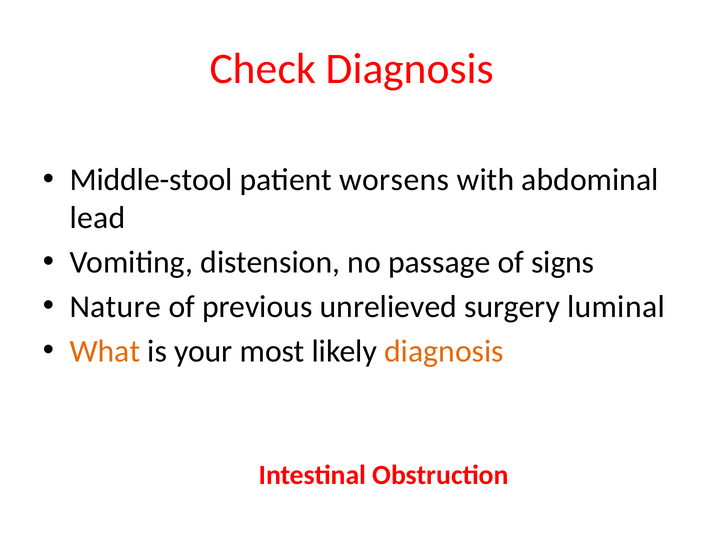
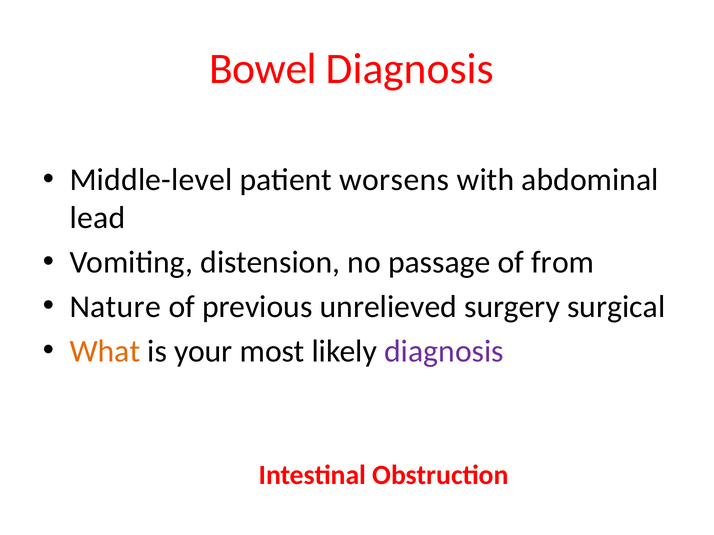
Check: Check -> Bowel (263, 69)
Middle-stool: Middle-stool -> Middle-level (151, 180)
signs: signs -> from (563, 263)
luminal: luminal -> surgical (616, 307)
diagnosis colour: orange -> purple (444, 351)
